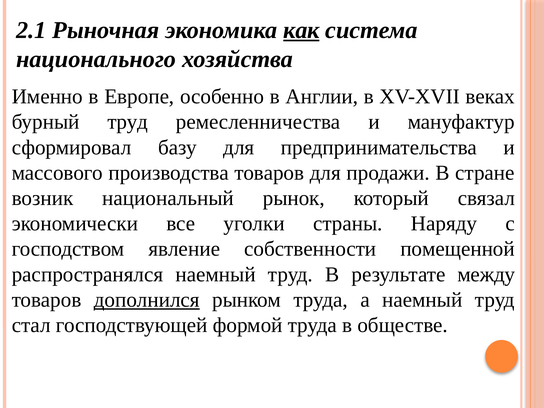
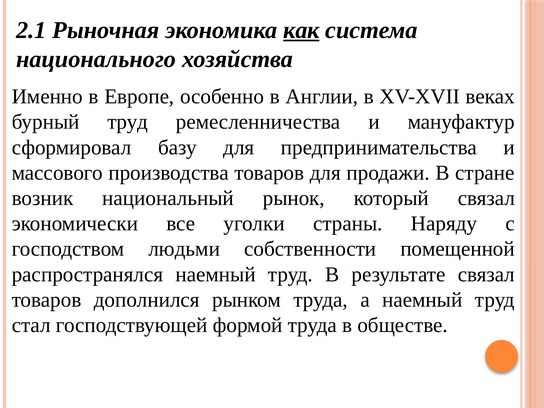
явление: явление -> людьми (184, 249)
результате между: между -> связал (486, 274)
дополнился underline: present -> none (147, 300)
